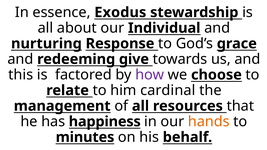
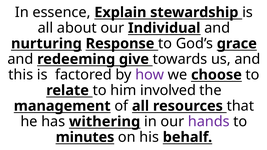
Exodus: Exodus -> Explain (120, 12)
cardinal: cardinal -> involved (168, 90)
happiness: happiness -> withering (105, 122)
hands colour: orange -> purple (209, 122)
